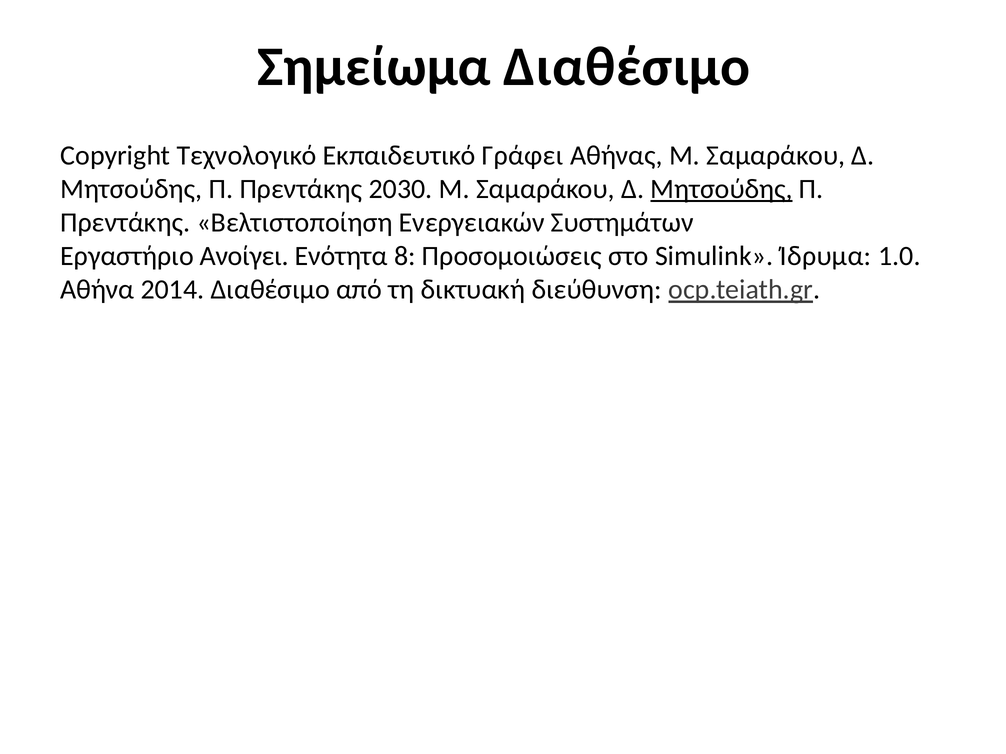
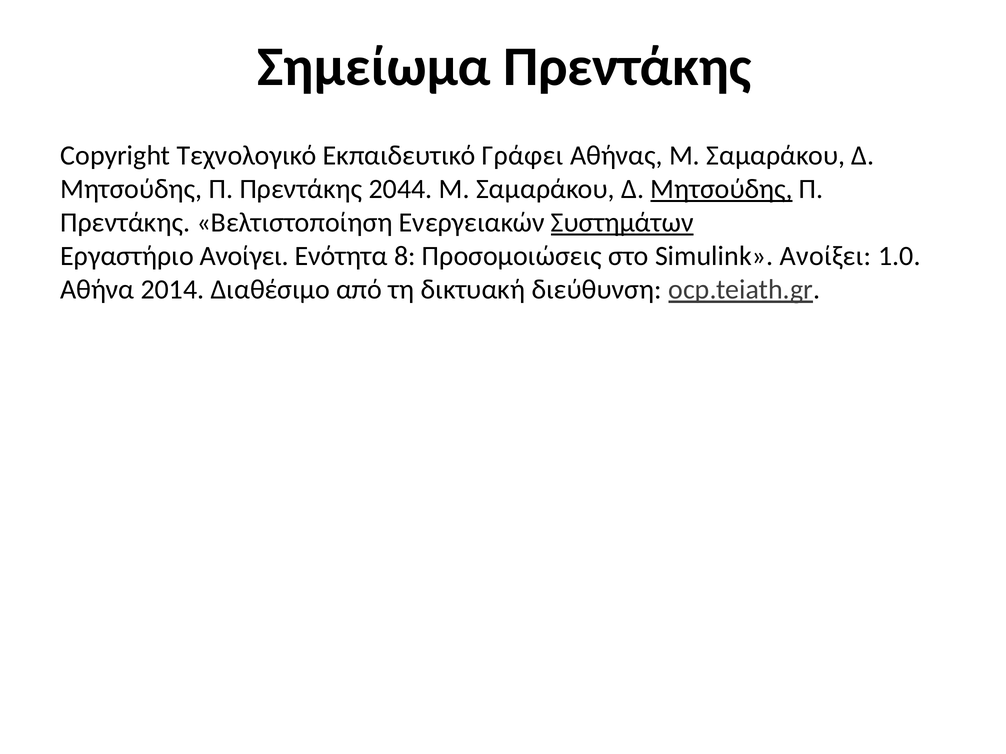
Σημείωμα Διαθέσιμο: Διαθέσιμο -> Πρεντάκης (627, 67)
2030: 2030 -> 2044 (401, 189)
Συστημάτων underline: none -> present (622, 223)
Ίδρυμα: Ίδρυμα -> Ανοίξει (826, 256)
